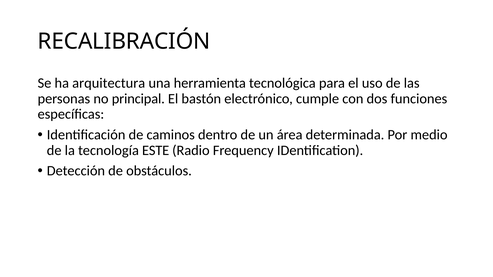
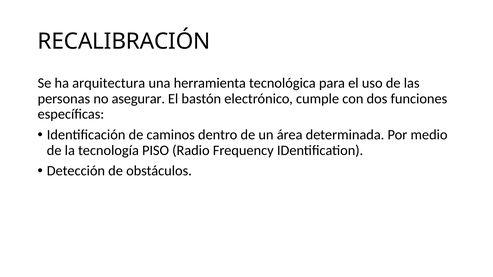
principal: principal -> asegurar (138, 99)
ESTE: ESTE -> PISO (156, 150)
